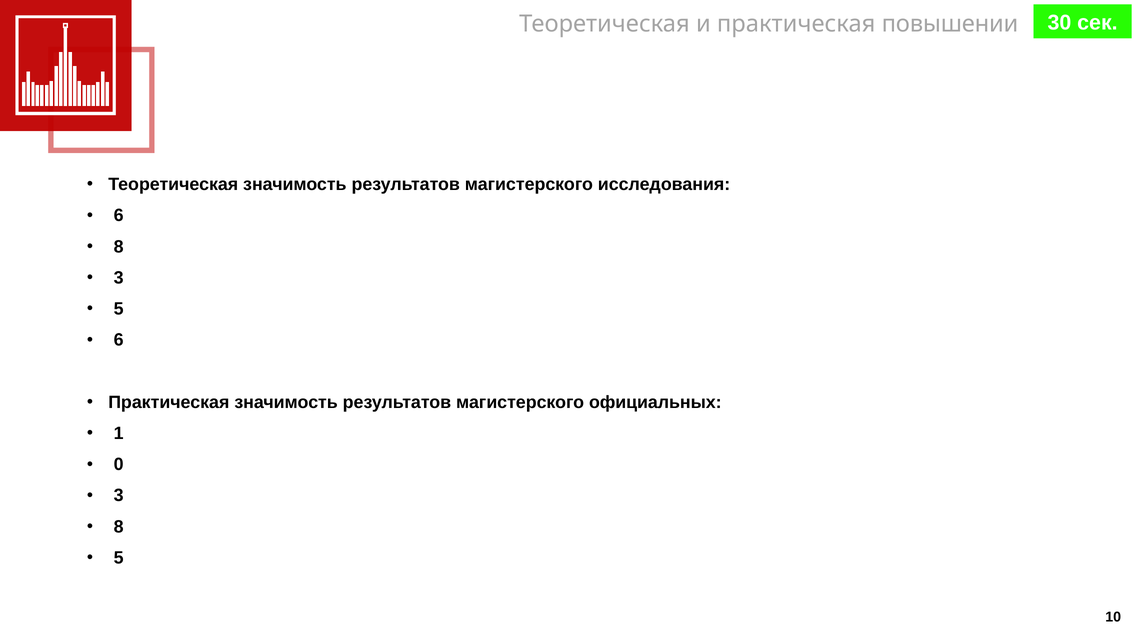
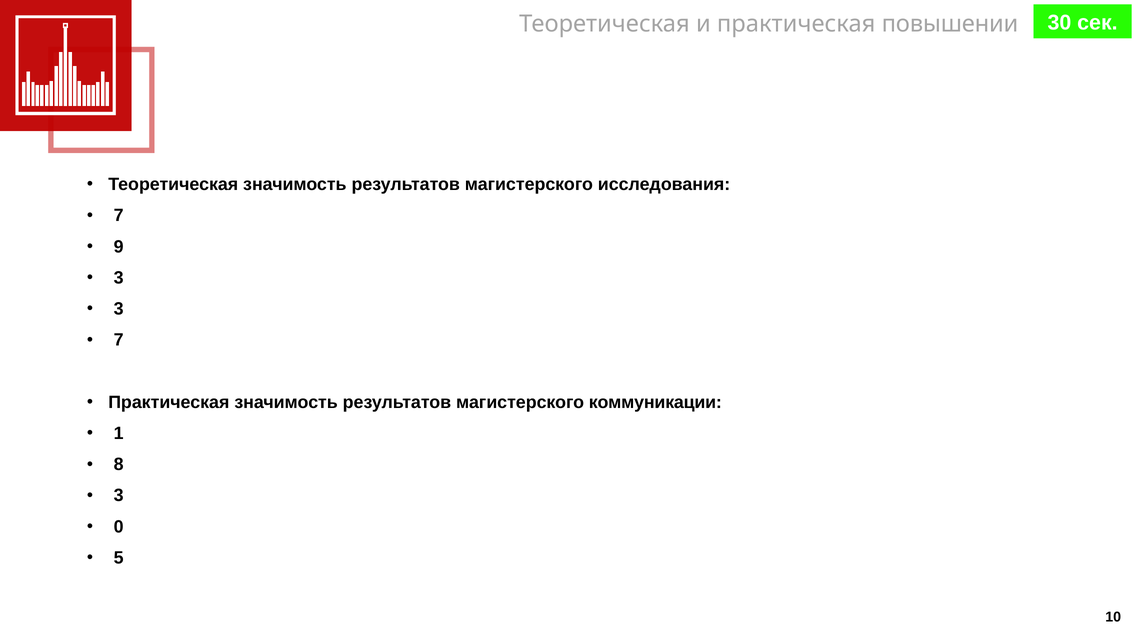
6: 6 -> 7 (119, 216)
8: 8 -> 9 (119, 247)
5: 5 -> 3 (119, 309)
6: 6 -> 7 (119, 340)
официальных: официальных -> коммуникации (655, 402)
0: 0 -> 8 (119, 465)
8: 8 -> 0 (119, 527)
